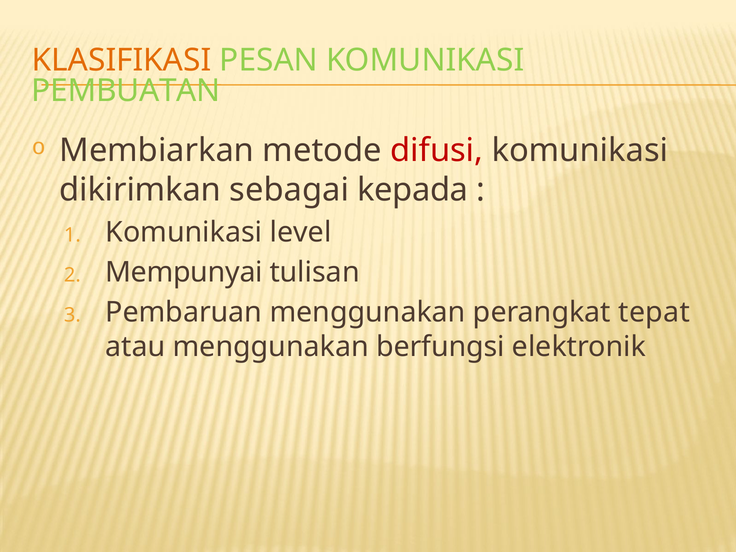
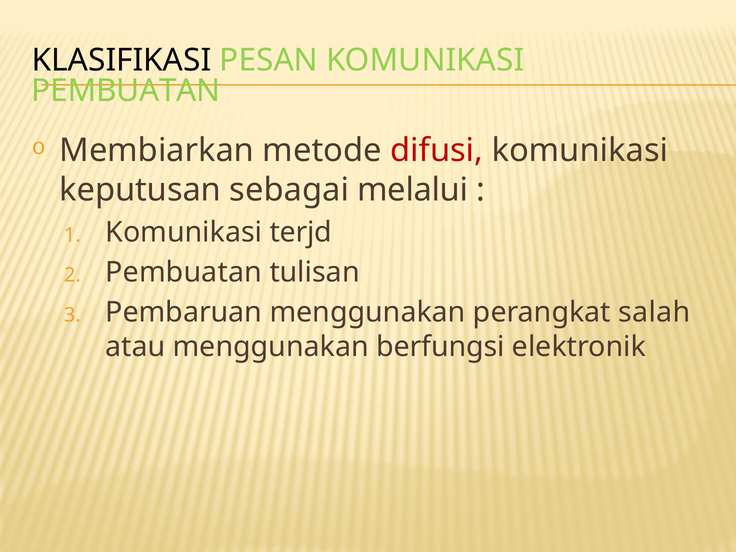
KLASIFIKASI colour: orange -> black (122, 60)
dikirimkan: dikirimkan -> keputusan (140, 190)
kepada: kepada -> melalui (413, 190)
level: level -> terjd (301, 232)
Mempunyai: Mempunyai -> Pembuatan (184, 272)
tepat: tepat -> salah (654, 312)
